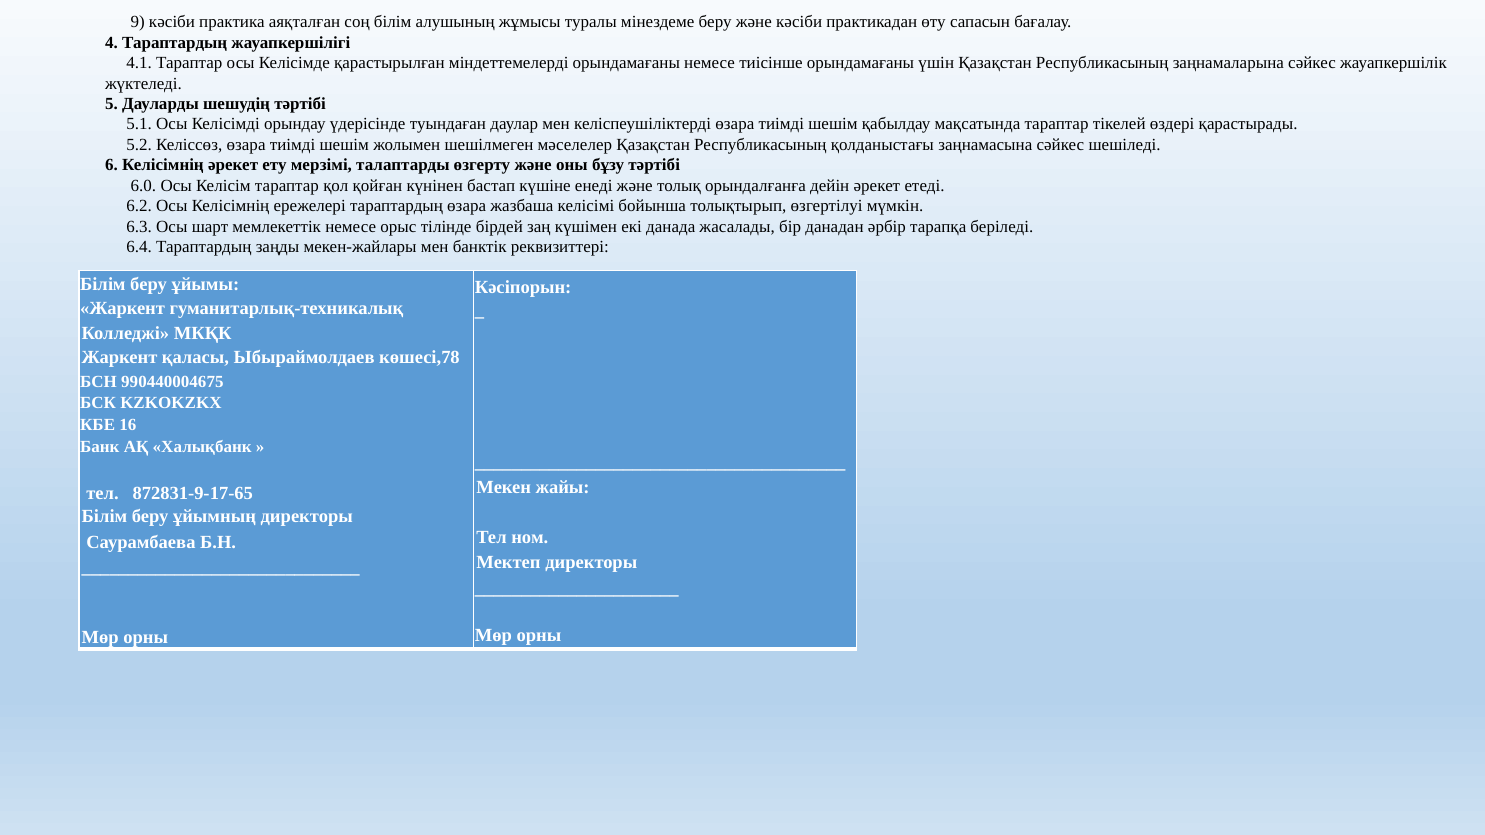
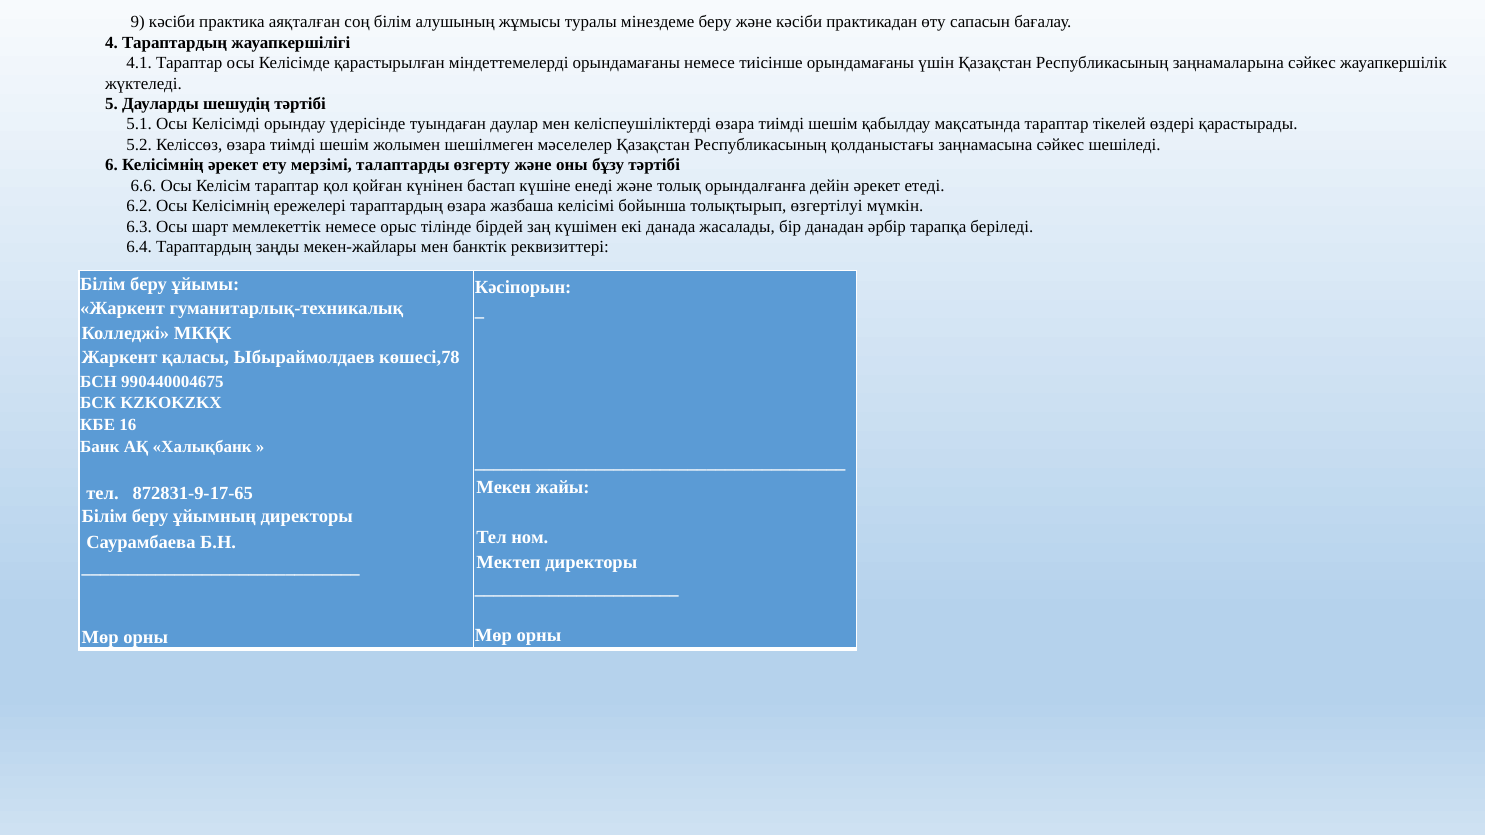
6.0: 6.0 -> 6.6 (143, 186)
